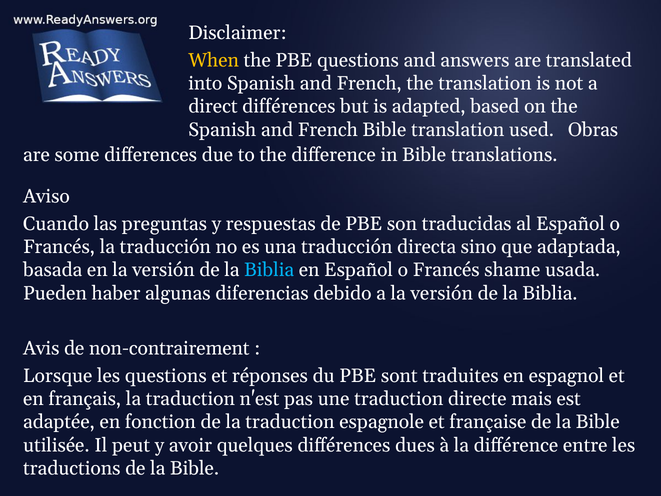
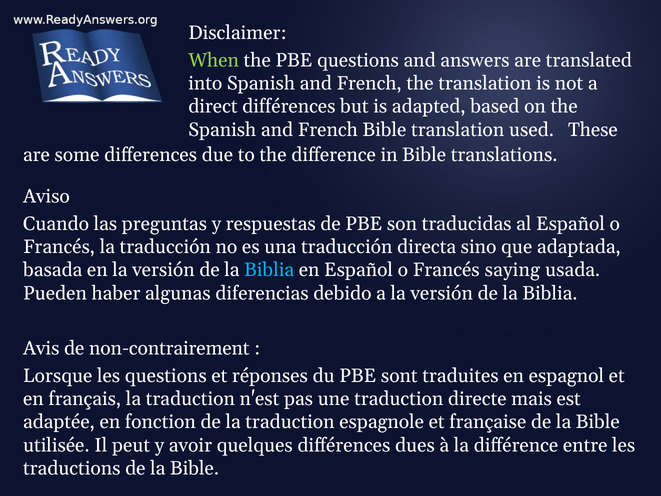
When colour: yellow -> light green (214, 60)
Obras: Obras -> These (593, 130)
shame: shame -> saying (512, 270)
